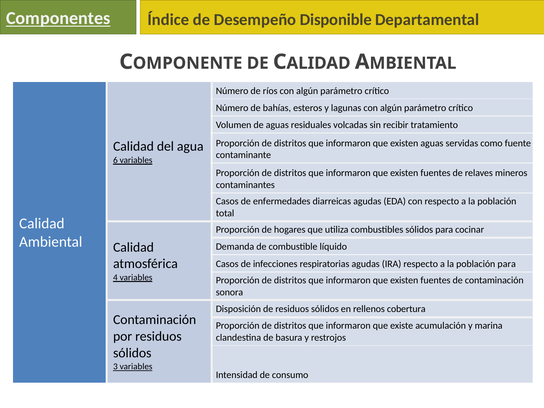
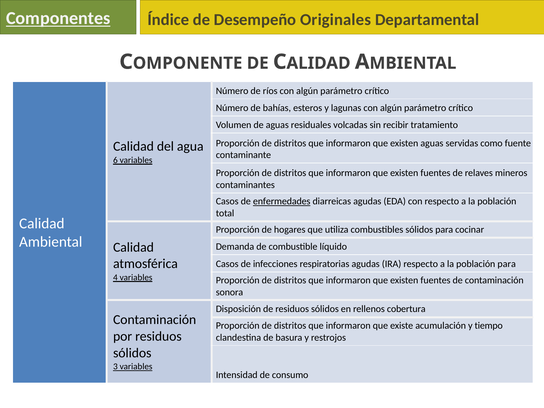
Disponible: Disponible -> Originales (336, 20)
enfermedades underline: none -> present (282, 201)
marina: marina -> tiempo (489, 326)
